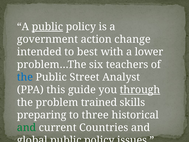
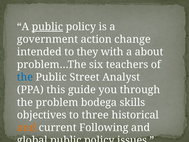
best: best -> they (87, 52)
lower: lower -> about (149, 52)
through underline: present -> none (140, 90)
trained: trained -> bodega (99, 102)
preparing: preparing -> objectives (42, 115)
and colour: green -> orange (27, 127)
Countries: Countries -> Following (104, 127)
